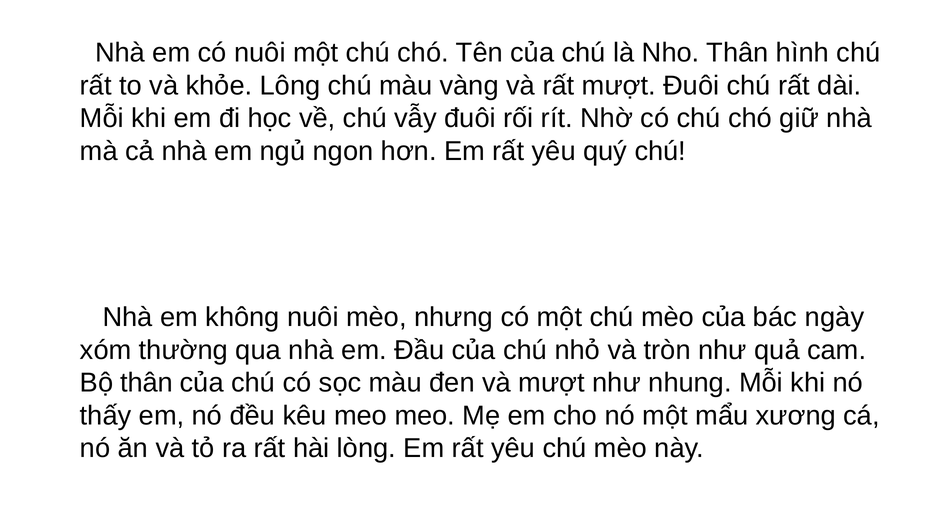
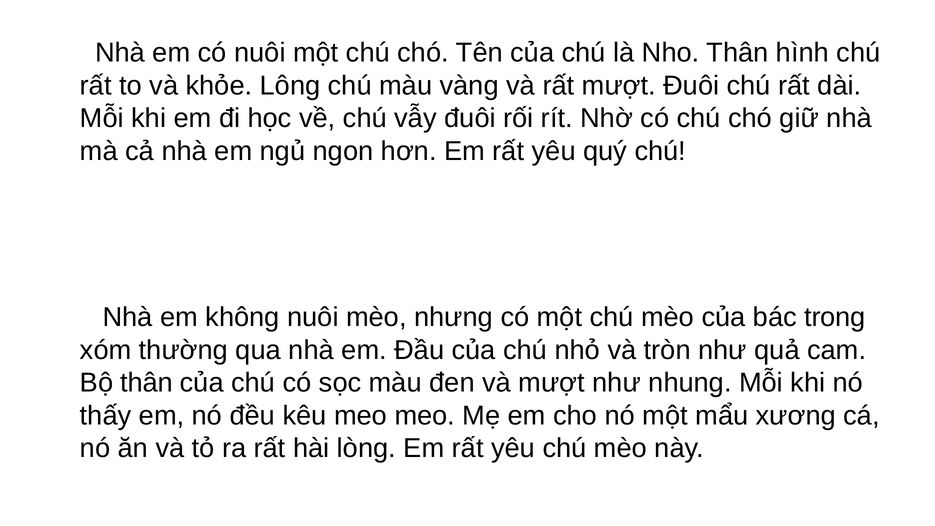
ngày: ngày -> trong (835, 317)
